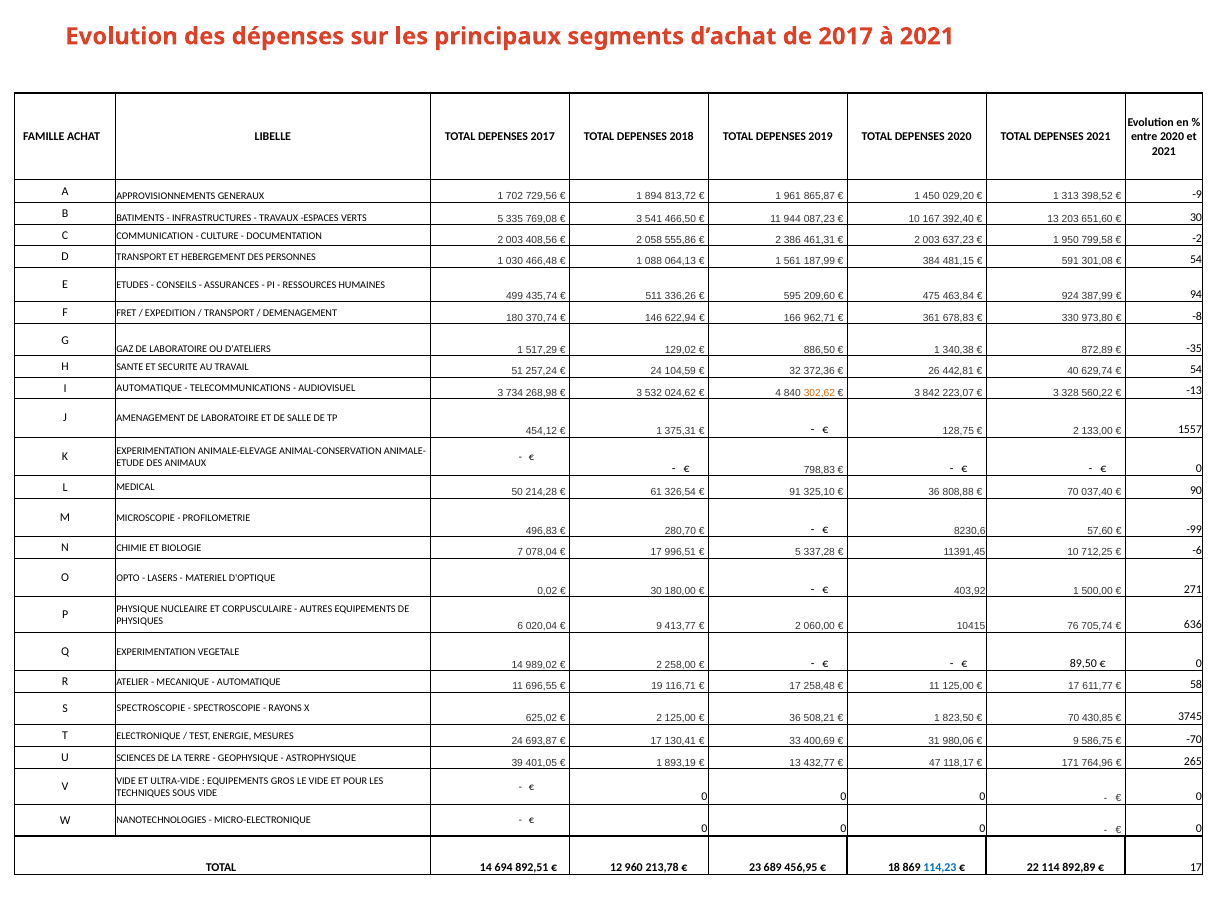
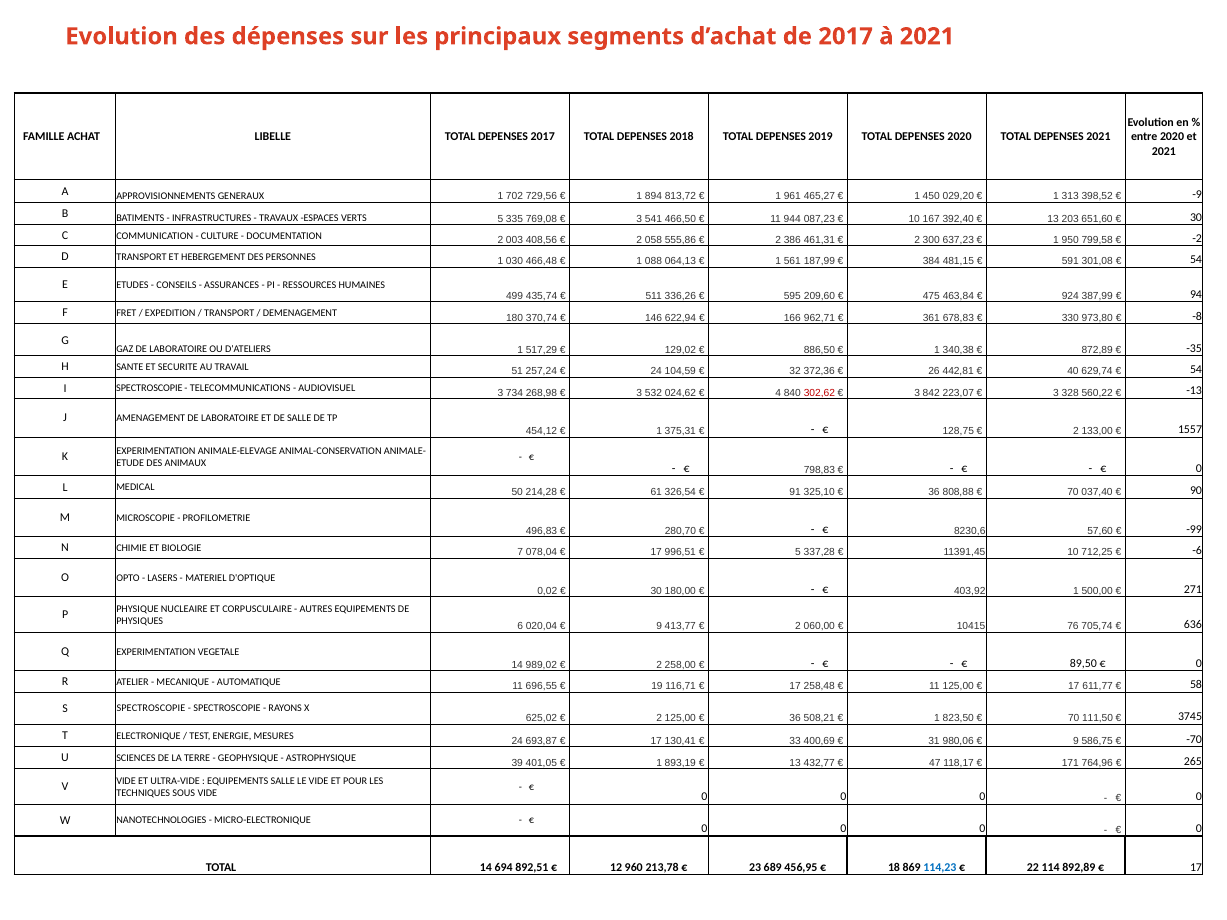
865,87: 865,87 -> 465,27 (819, 196)
003: 003 -> 300 (931, 240)
I AUTOMATIQUE: AUTOMATIQUE -> SPECTROSCOPIE (149, 388)
302,62 colour: orange -> red (819, 393)
430,85: 430,85 -> 111,50 (1098, 718)
EQUIPEMENTS GROS: GROS -> SALLE (283, 781)
